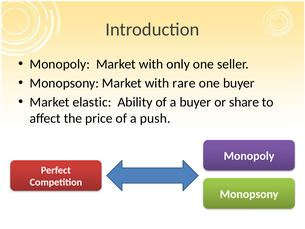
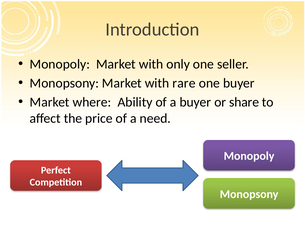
elastic: elastic -> where (92, 102)
push: push -> need (155, 118)
